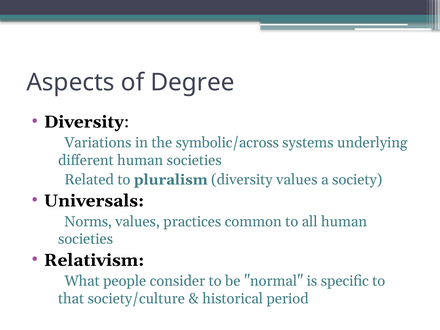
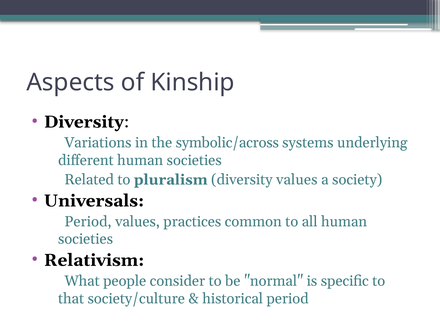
Degree: Degree -> Kinship (193, 82)
Norms: Norms -> Period (88, 222)
